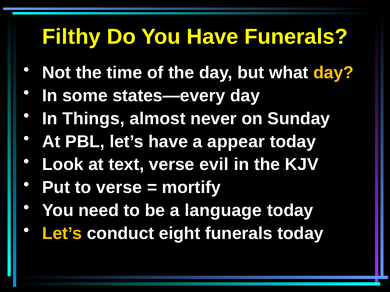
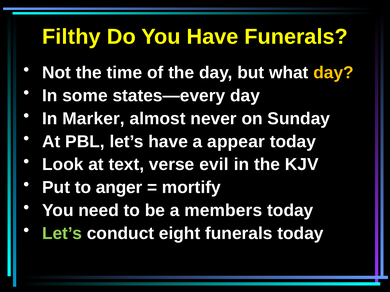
Things: Things -> Marker (94, 119)
to verse: verse -> anger (119, 188)
language: language -> members (223, 211)
Let’s colour: yellow -> light green (62, 234)
